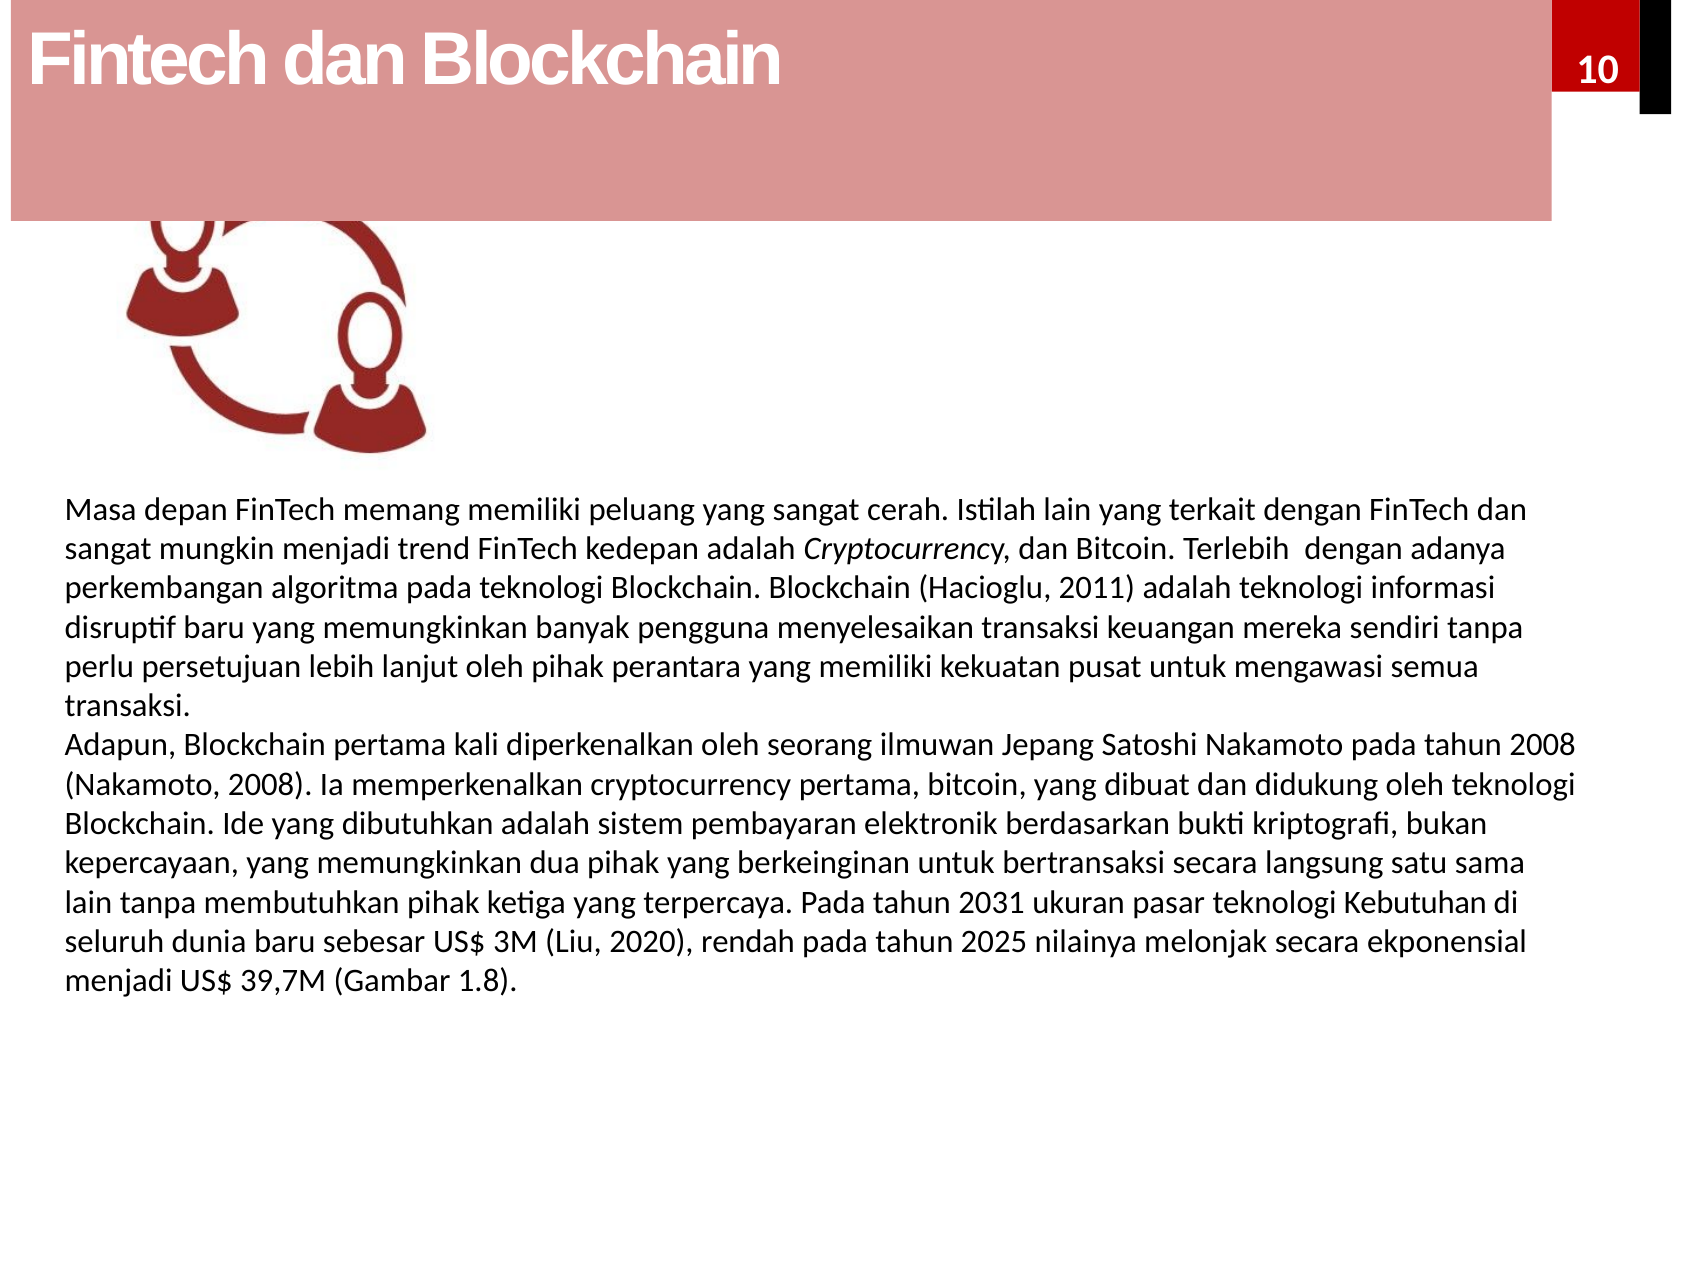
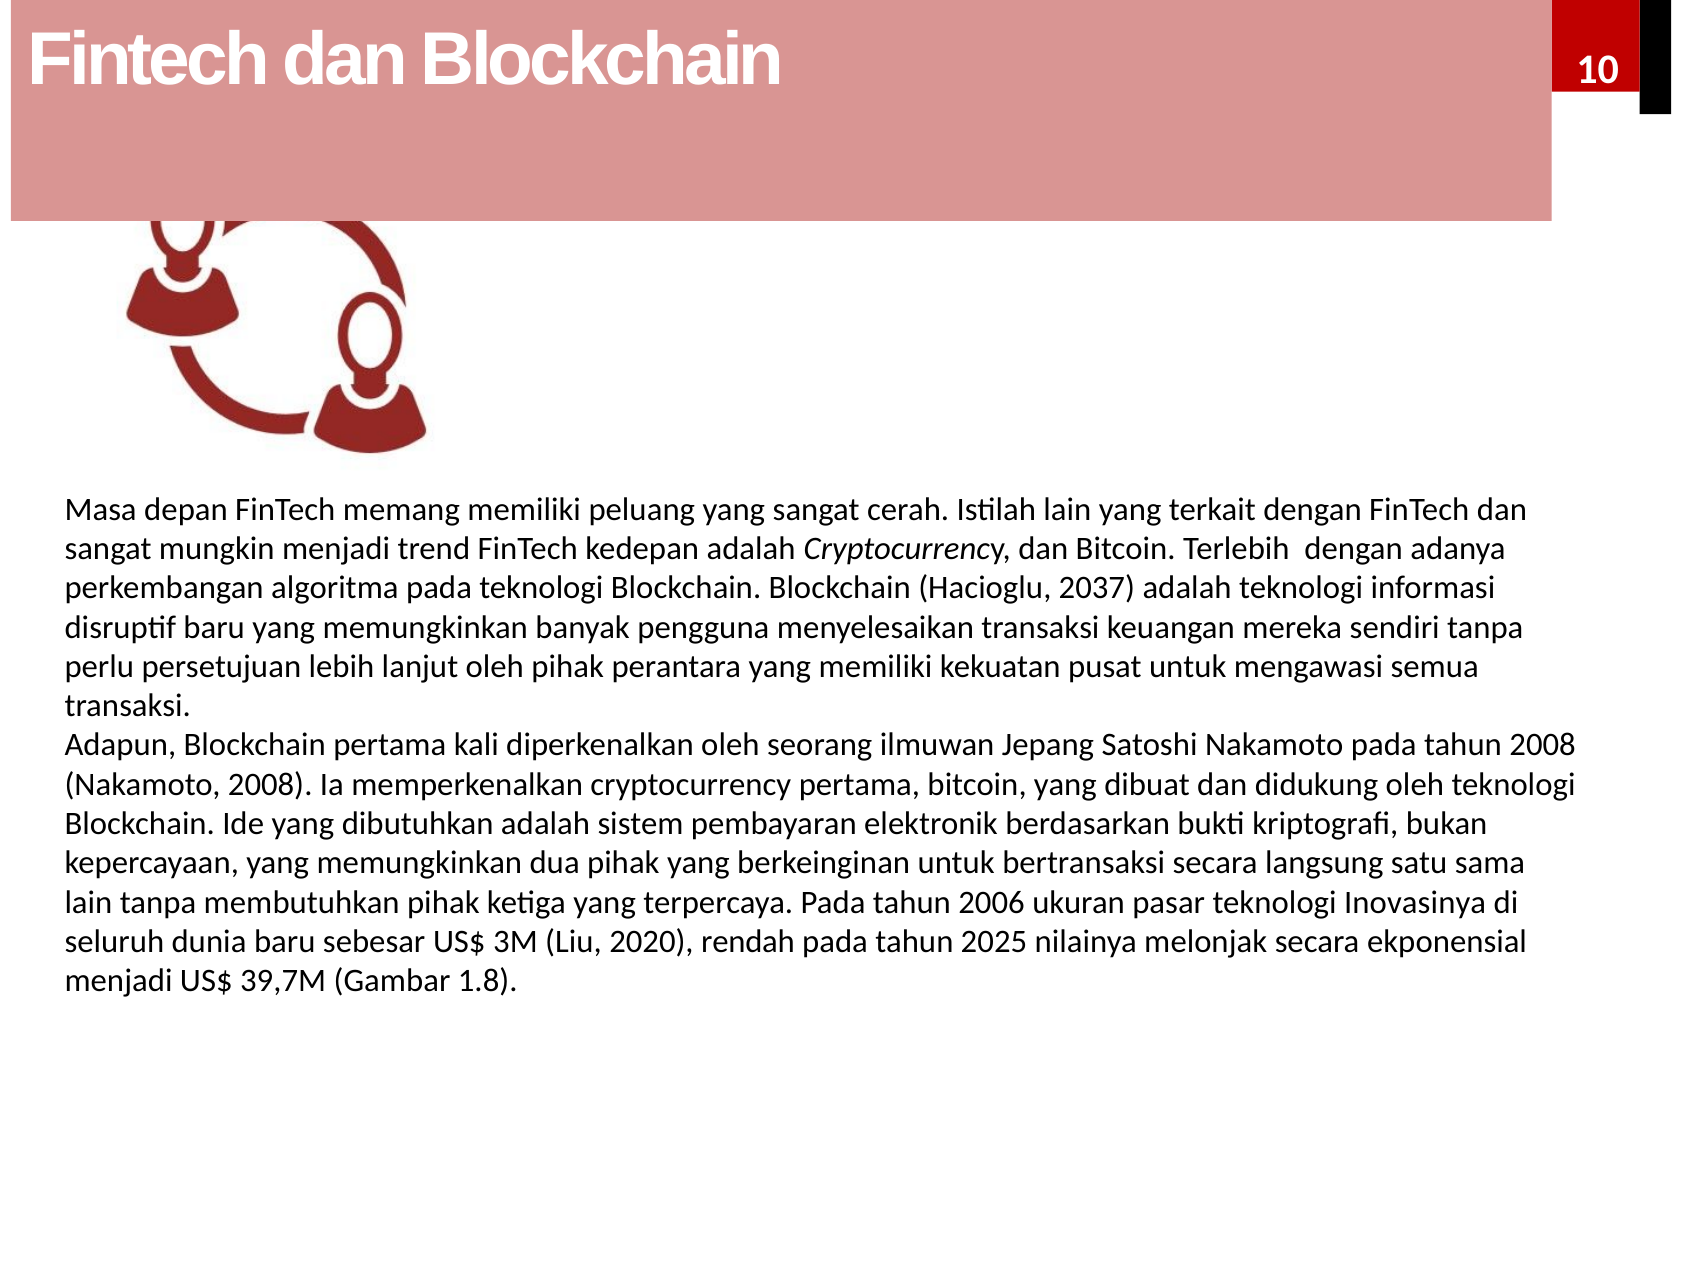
2011: 2011 -> 2037 (1097, 588)
2031: 2031 -> 2006 (992, 902)
Kebutuhan: Kebutuhan -> Inovasinya (1415, 902)
